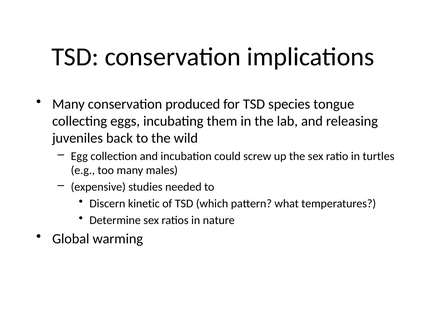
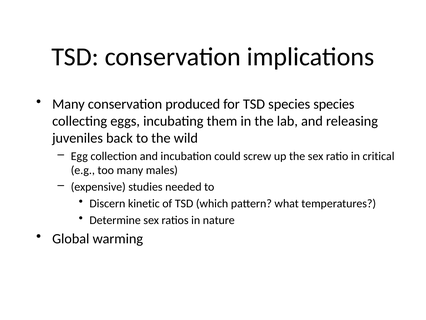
species tongue: tongue -> species (334, 104)
turtles: turtles -> critical (379, 156)
